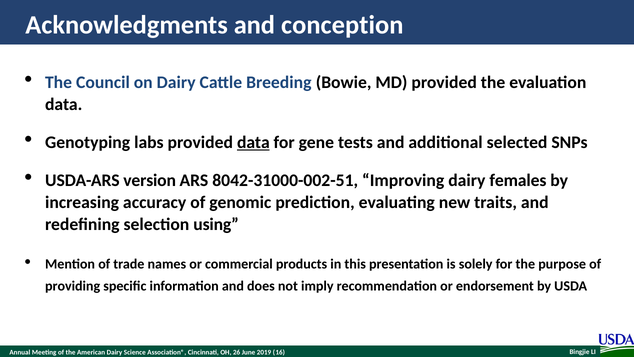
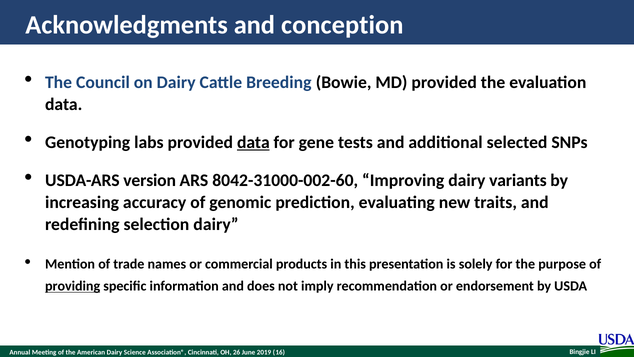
8042-31000-002-51: 8042-31000-002-51 -> 8042-31000-002-60 (285, 180)
females: females -> variants (518, 180)
selection using: using -> dairy (216, 224)
providing underline: none -> present (73, 286)
